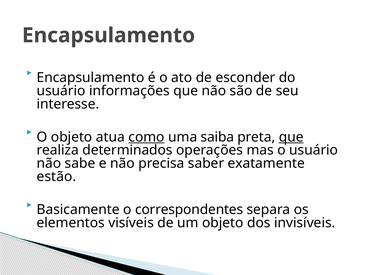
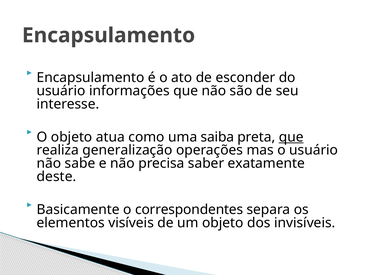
como underline: present -> none (146, 137)
determinados: determinados -> generalização (127, 150)
estão: estão -> deste (57, 177)
